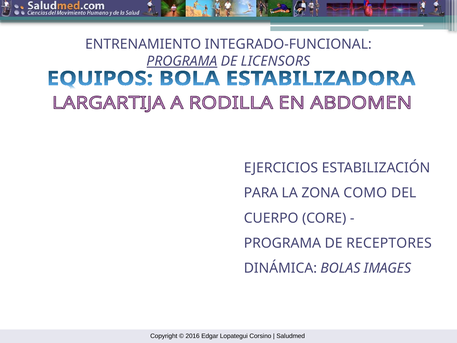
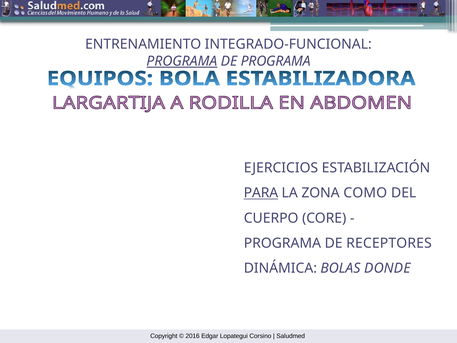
DE LICENSORS: LICENSORS -> PROGRAMA (276, 61)
PARA underline: none -> present (261, 193)
IMAGES: IMAGES -> DONDE (387, 268)
